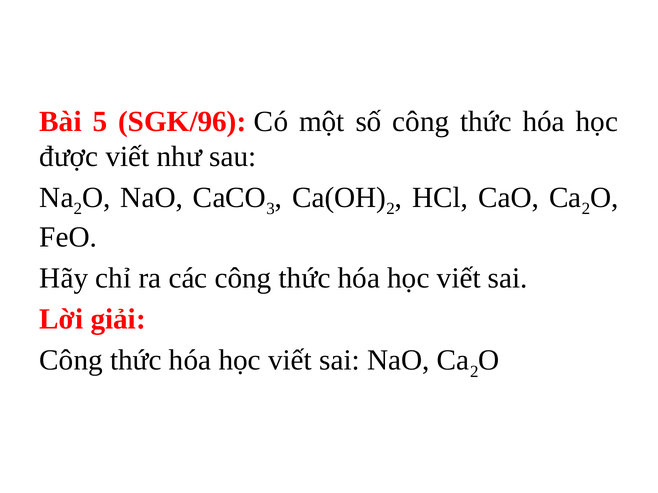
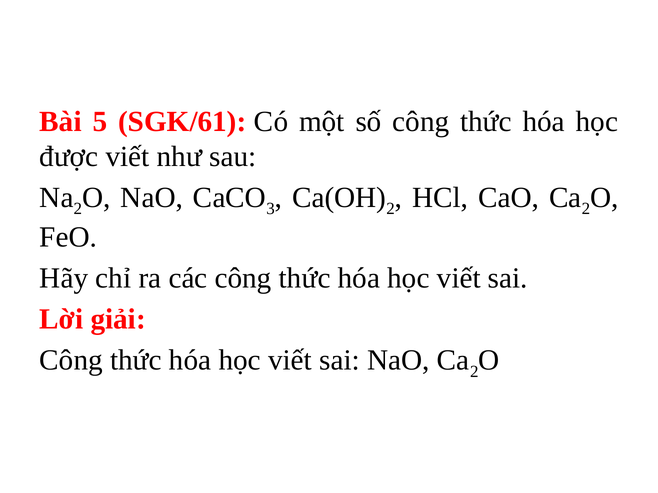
SGK/96: SGK/96 -> SGK/61 (182, 122)
